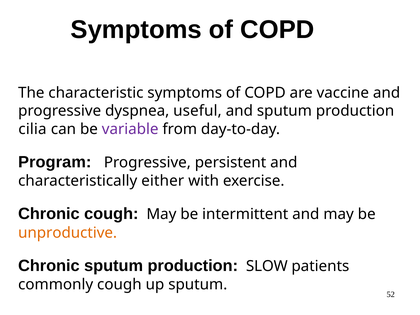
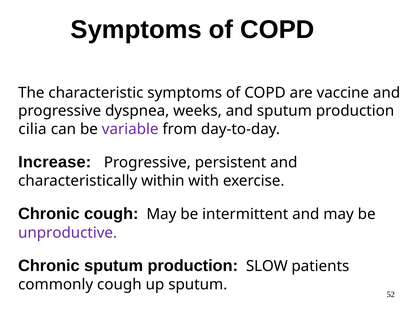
useful: useful -> weeks (197, 111)
Program: Program -> Increase (55, 162)
either: either -> within (163, 181)
unproductive colour: orange -> purple (68, 233)
